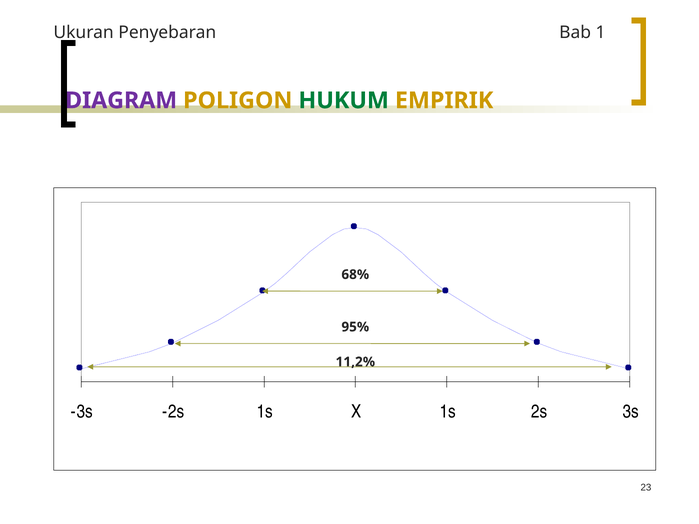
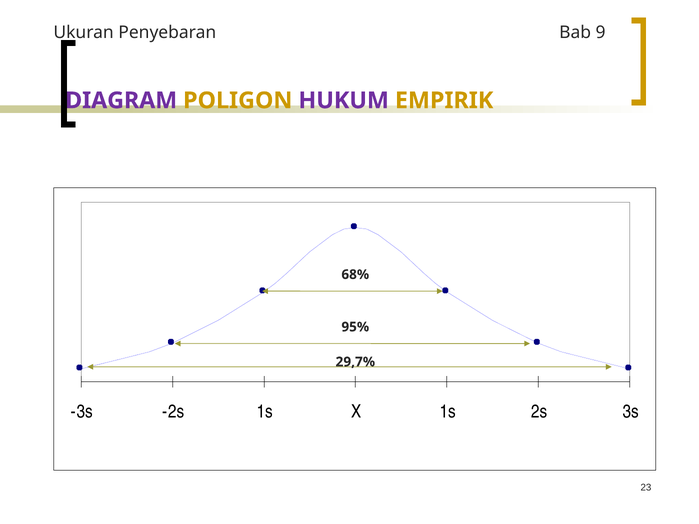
1: 1 -> 9 (601, 33)
HUKUM colour: green -> purple (344, 101)
11,2%: 11,2% -> 29,7% (355, 362)
